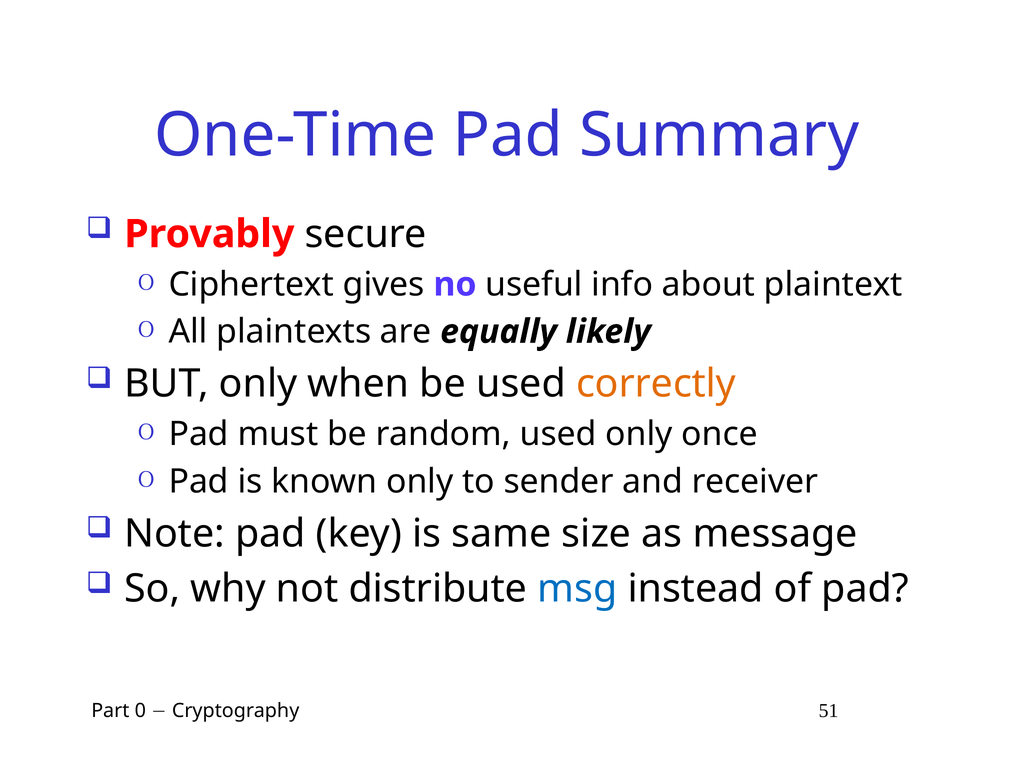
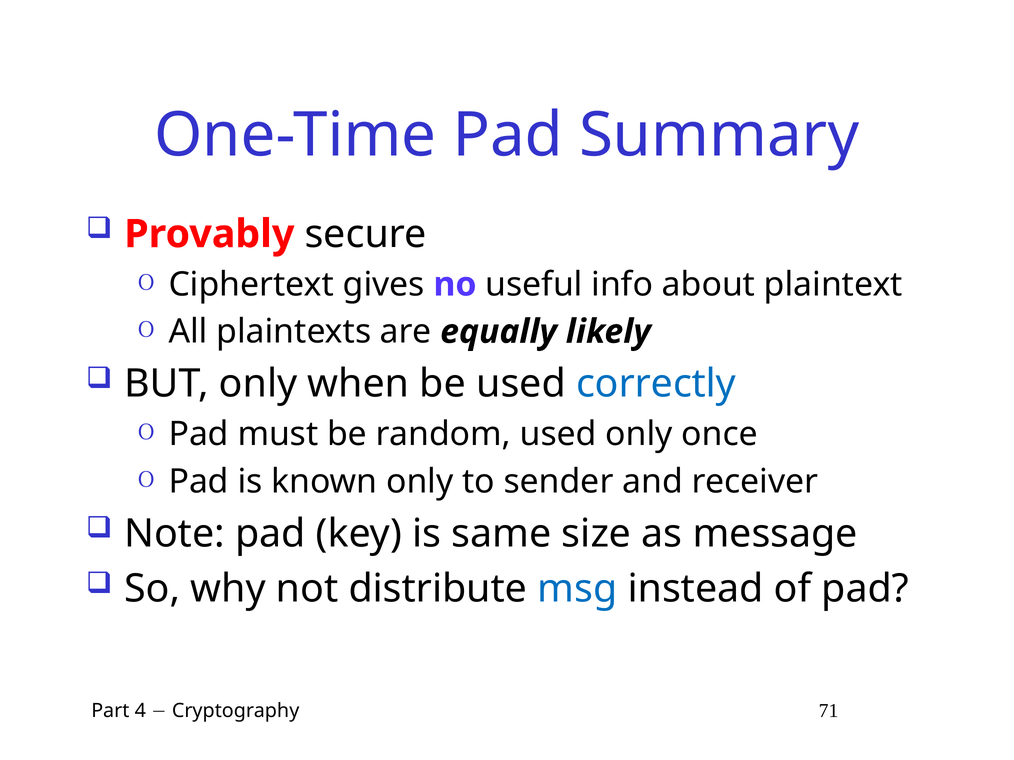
correctly colour: orange -> blue (656, 384)
0: 0 -> 4 (140, 711)
51: 51 -> 71 (829, 711)
